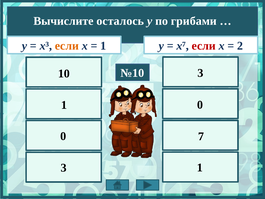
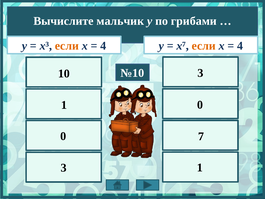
осталось: осталось -> мальчик (120, 21)
1: 1 -> 4 (103, 46)
если colour: red -> orange (204, 46)
2: 2 -> 4 (240, 46)
